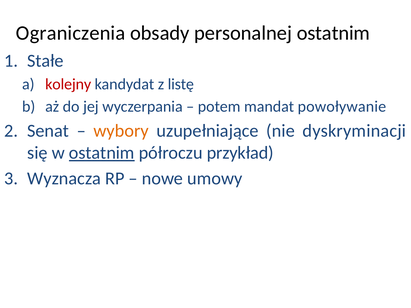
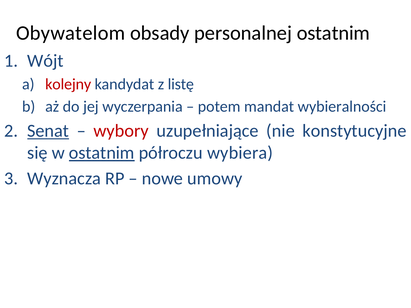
Ograniczenia: Ograniczenia -> Obywatelom (71, 33)
Stałe: Stałe -> Wójt (45, 61)
powoływanie: powoływanie -> wybieralności (342, 107)
Senat underline: none -> present (48, 131)
wybory colour: orange -> red (121, 131)
dyskryminacji: dyskryminacji -> konstytucyjne (354, 131)
przykład: przykład -> wybiera (240, 153)
